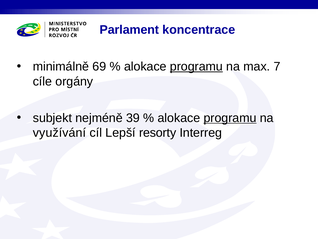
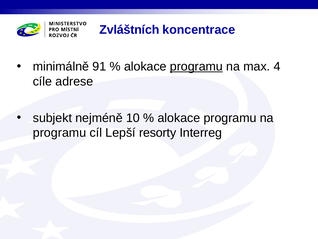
Parlament: Parlament -> Zvláštních (129, 30)
69: 69 -> 91 (99, 66)
7: 7 -> 4 (277, 66)
orgány: orgány -> adrese (74, 81)
39: 39 -> 10 (133, 118)
programu underline: present -> none (230, 118)
využívání: využívání -> programu (60, 132)
